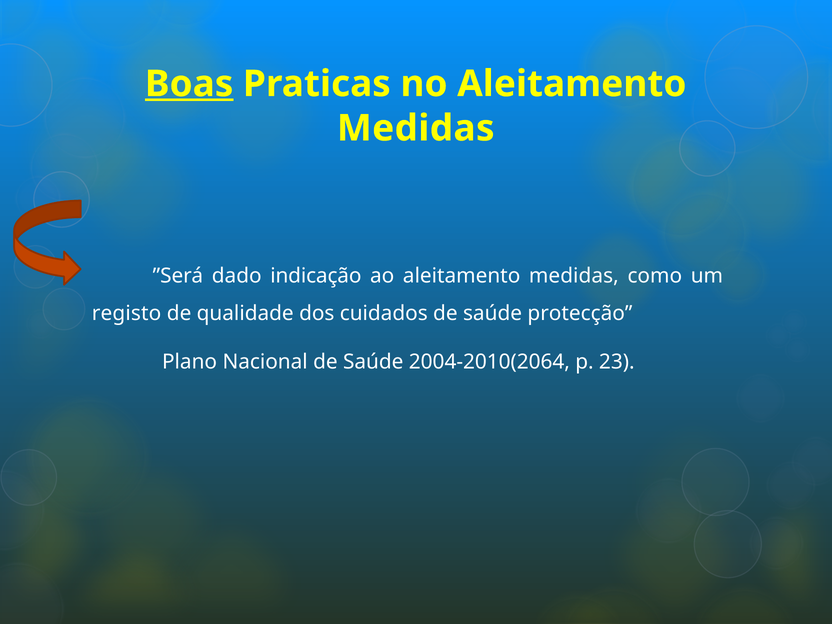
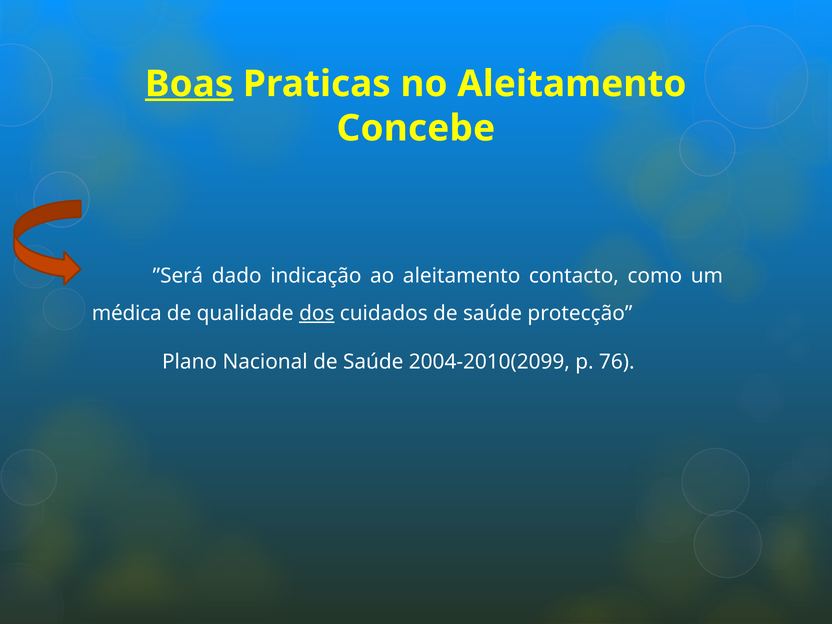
Medidas: Medidas -> Concebe (416, 128)
ao aleitamento medidas: medidas -> contacto (574, 276)
registo: registo -> médica (127, 313)
dos underline: none -> present (317, 313)
2004-2010(2064: 2004-2010(2064 -> 2004-2010(2099 (489, 362)
23: 23 -> 76 (617, 362)
